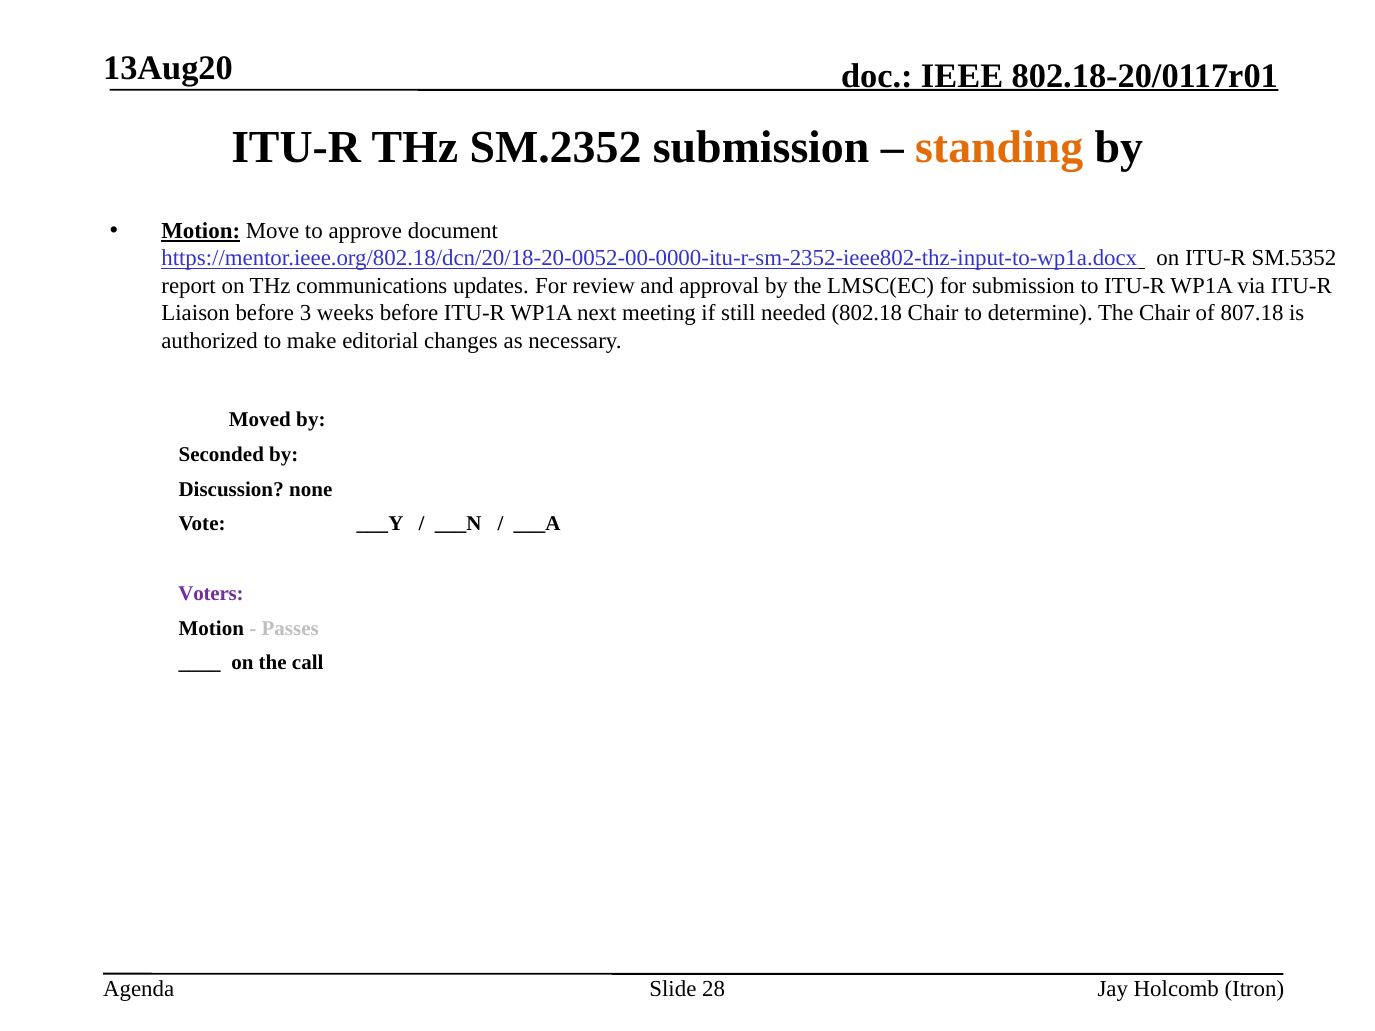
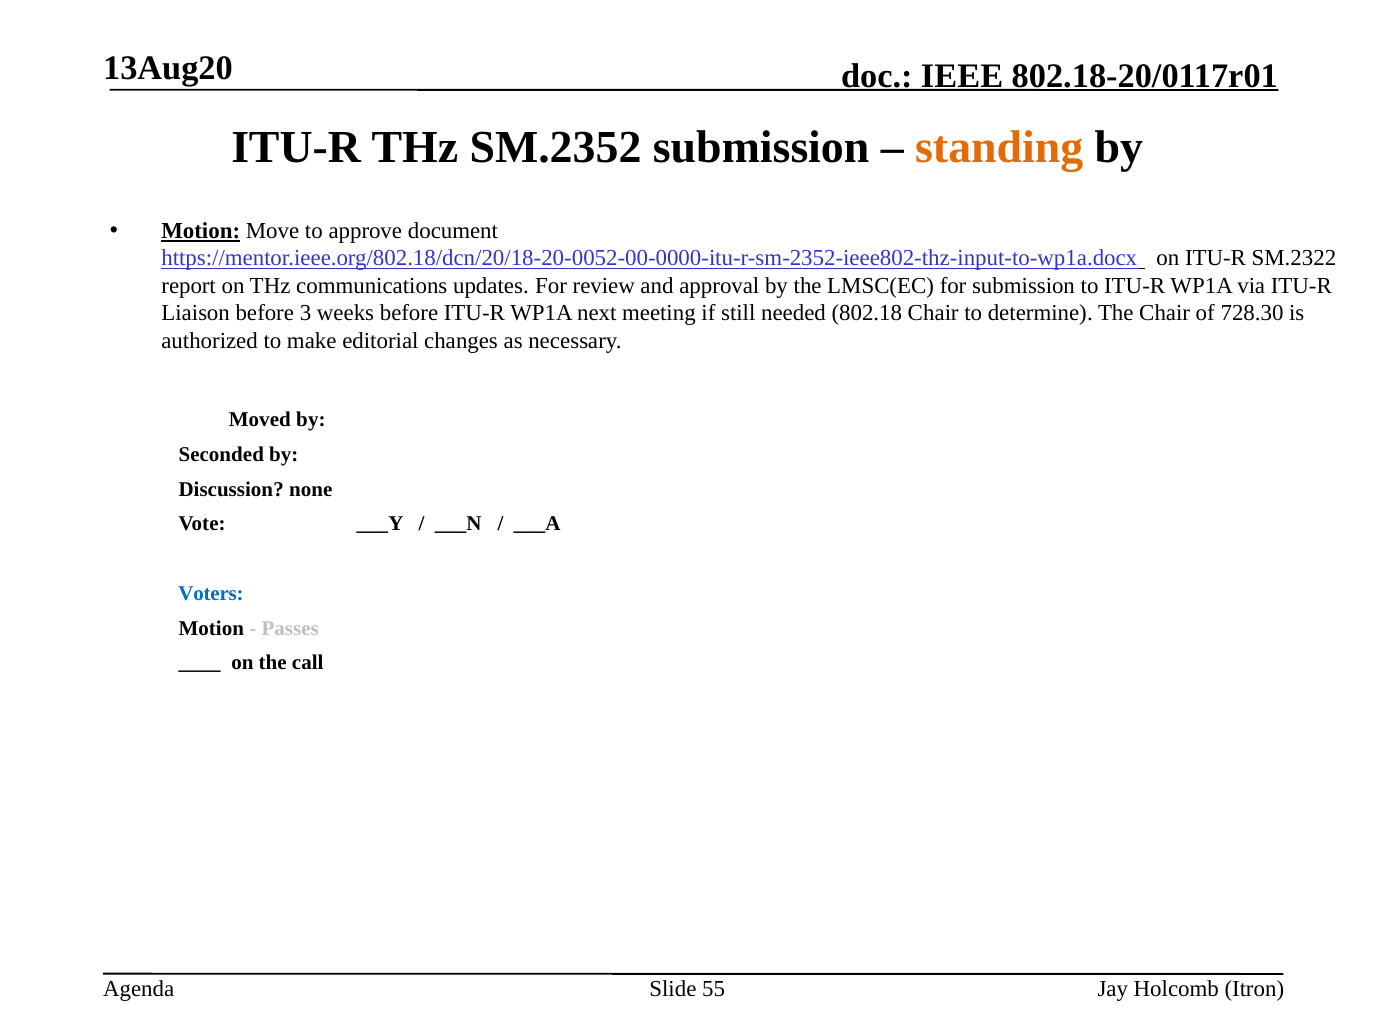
SM.5352: SM.5352 -> SM.2322 (1294, 258)
807.18: 807.18 -> 728.30 (1252, 313)
Voters colour: purple -> blue (211, 594)
28: 28 -> 55 (714, 989)
